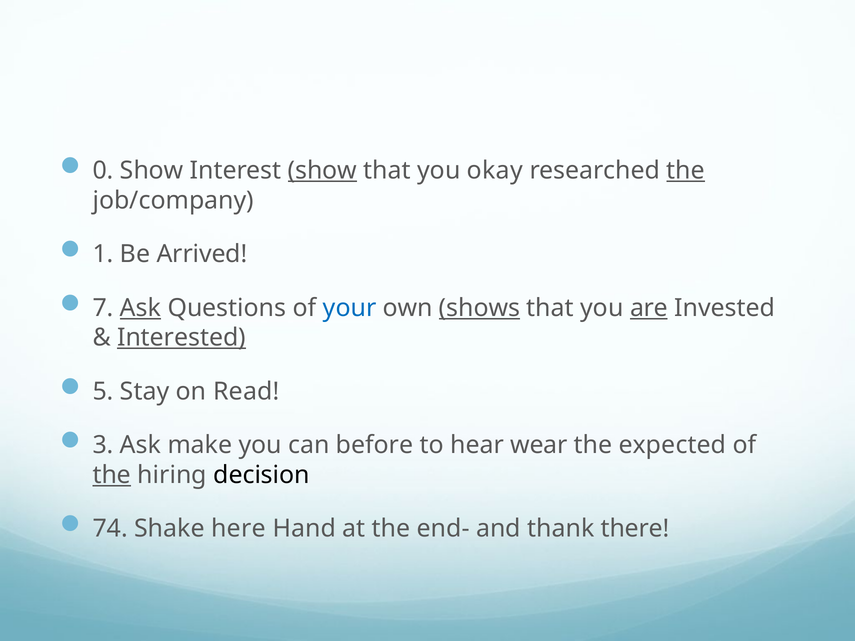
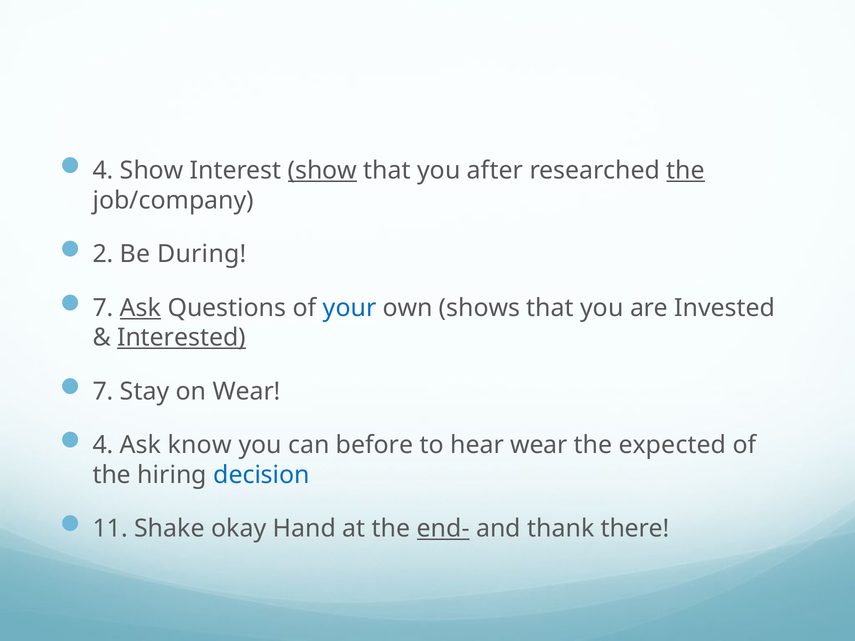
0: 0 -> 4 (103, 171)
okay: okay -> after (495, 171)
1: 1 -> 2 (103, 254)
Arrived: Arrived -> During (202, 254)
shows underline: present -> none (479, 308)
are underline: present -> none (649, 308)
5: 5 -> 7 (103, 392)
on Read: Read -> Wear (247, 392)
3: 3 -> 4 (103, 445)
make: make -> know (200, 445)
the underline: present -> none (112, 475)
decision colour: black -> blue (262, 475)
74: 74 -> 11 (110, 529)
here: here -> okay (239, 529)
end- underline: none -> present (443, 529)
